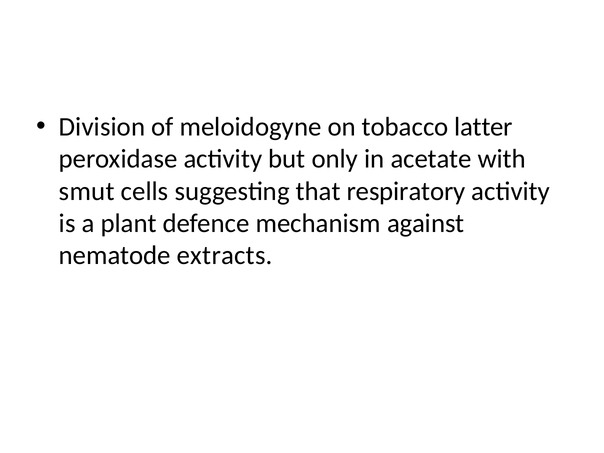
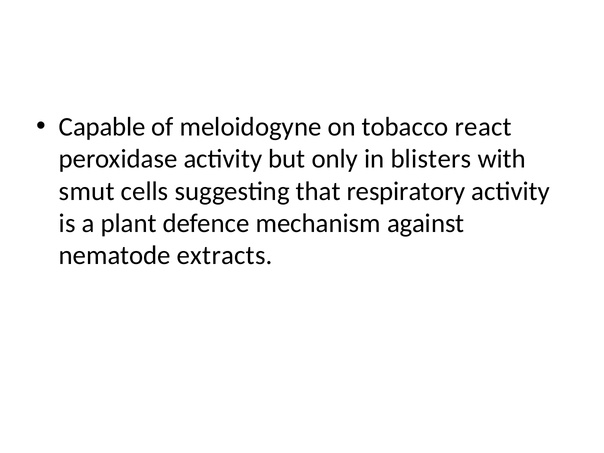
Division: Division -> Capable (102, 127)
latter: latter -> react (483, 127)
acetate: acetate -> blisters (431, 159)
